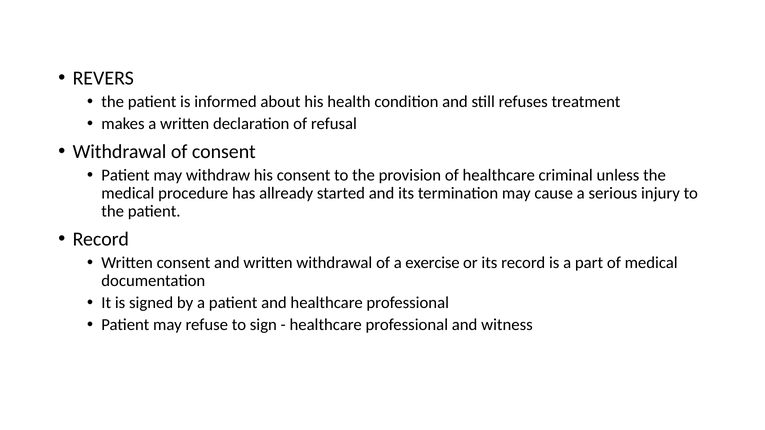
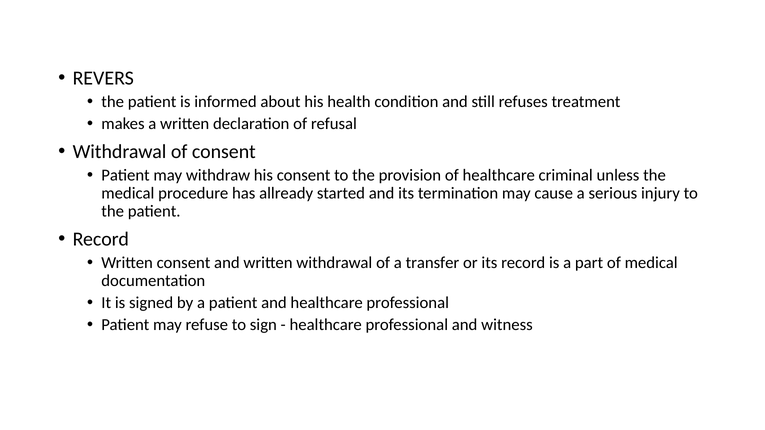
exercise: exercise -> transfer (432, 263)
